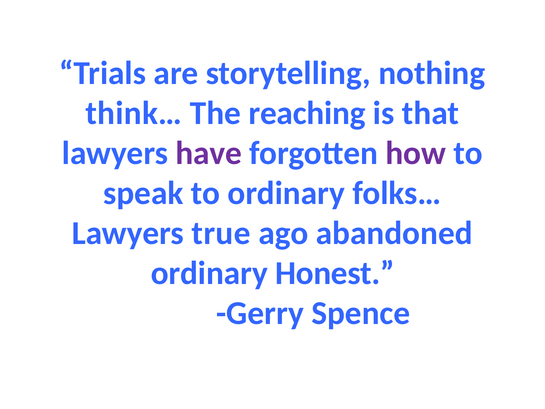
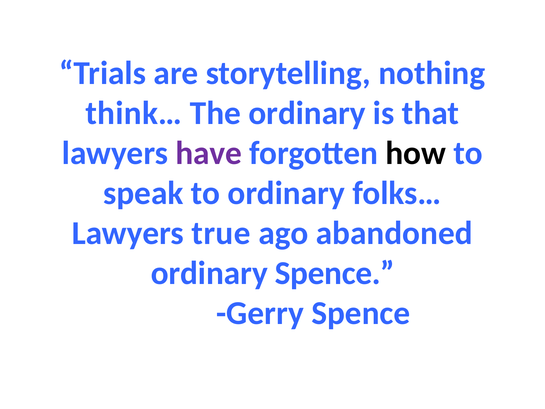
The reaching: reaching -> ordinary (307, 113)
how colour: purple -> black (416, 153)
ordinary Honest: Honest -> Spence (335, 273)
